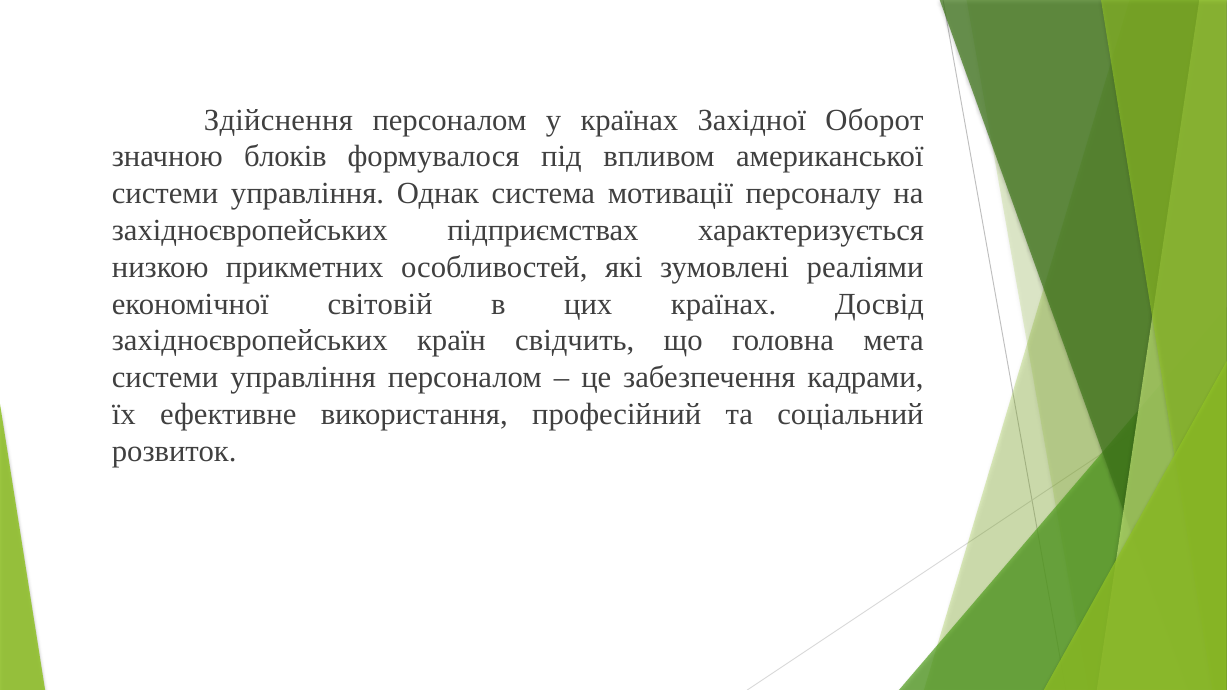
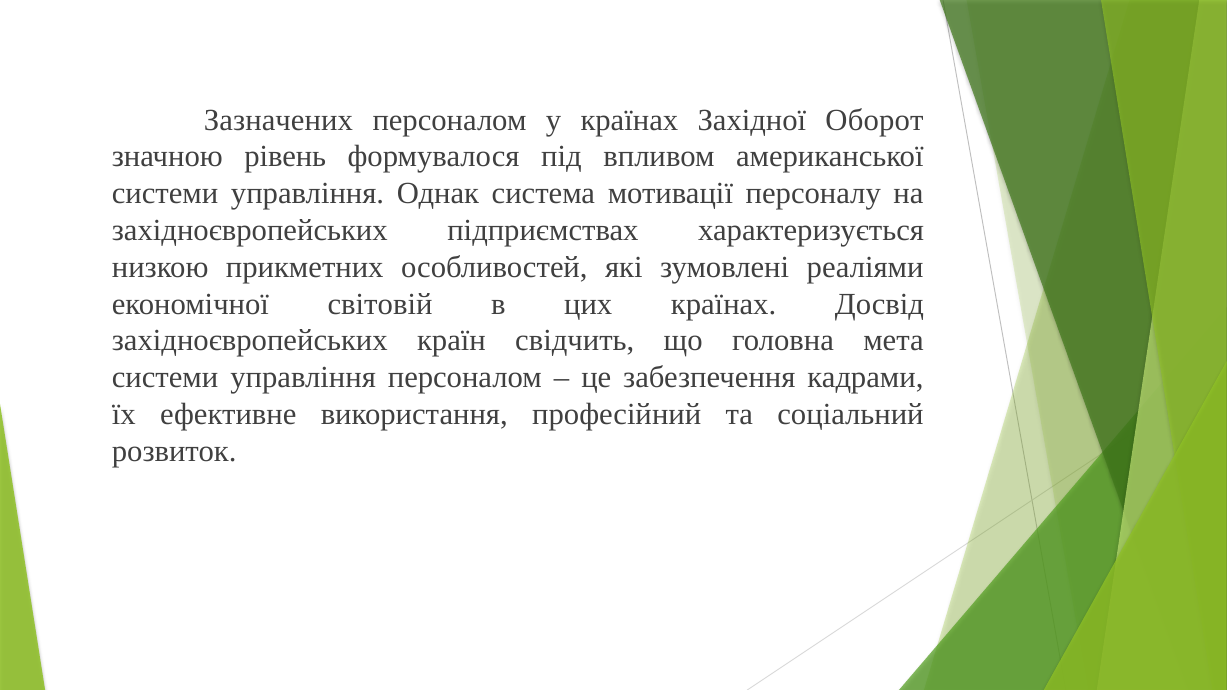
Здійснення: Здійснення -> Зазначених (278, 120)
блоків: блоків -> рівень (285, 157)
